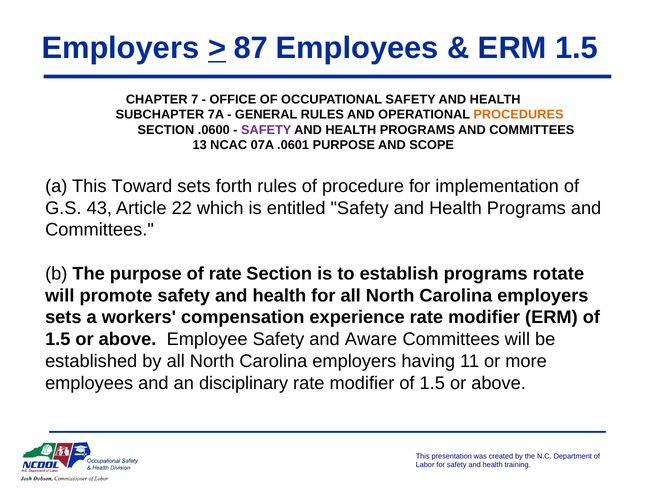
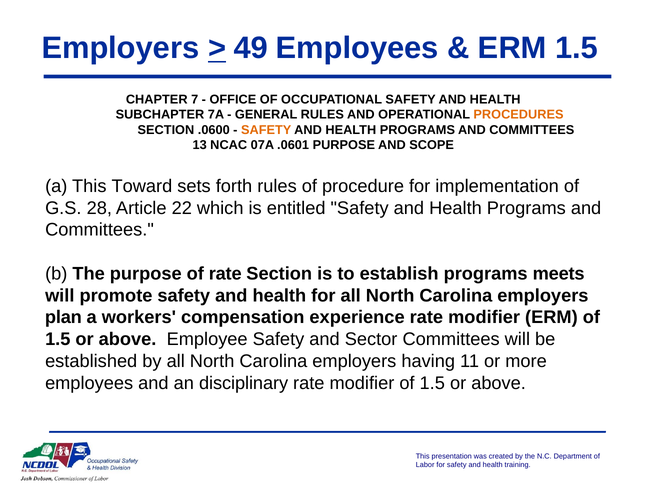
87: 87 -> 49 (251, 48)
SAFETY colour: purple -> orange (266, 130)
43: 43 -> 28 (99, 208)
rotate: rotate -> meets (559, 273)
sets: sets -> plan (63, 317)
Aware: Aware -> Sector (371, 339)
